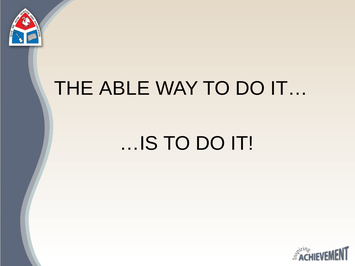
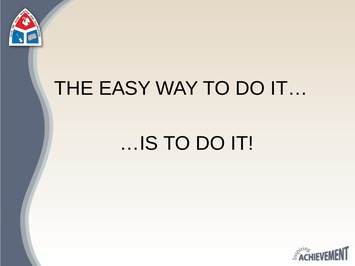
ABLE: ABLE -> EASY (125, 88)
